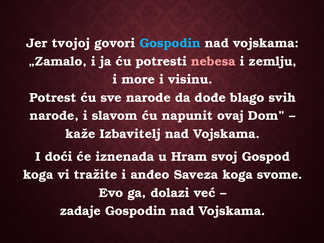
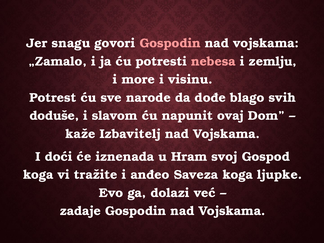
tvojoj: tvojoj -> snagu (71, 43)
Gospodin colour: light blue -> pink (170, 43)
narode: narode -> doduše (54, 116)
svome: svome -> ljupke (280, 175)
